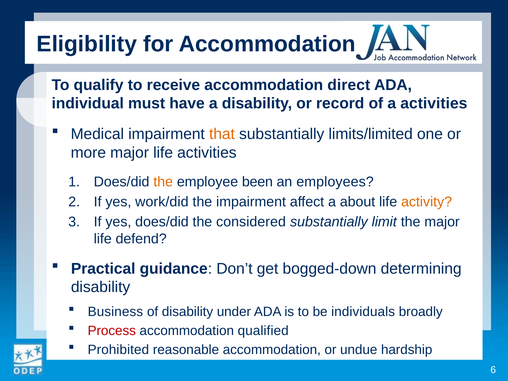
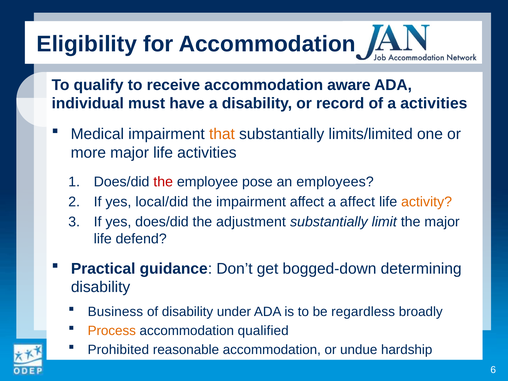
direct: direct -> aware (349, 85)
the colour: orange -> red (163, 182)
been: been -> pose (257, 182)
work/did: work/did -> local/did (162, 202)
a about: about -> affect (357, 202)
considered: considered -> adjustment (251, 222)
individuals: individuals -> regardless (363, 312)
Process colour: red -> orange (112, 331)
